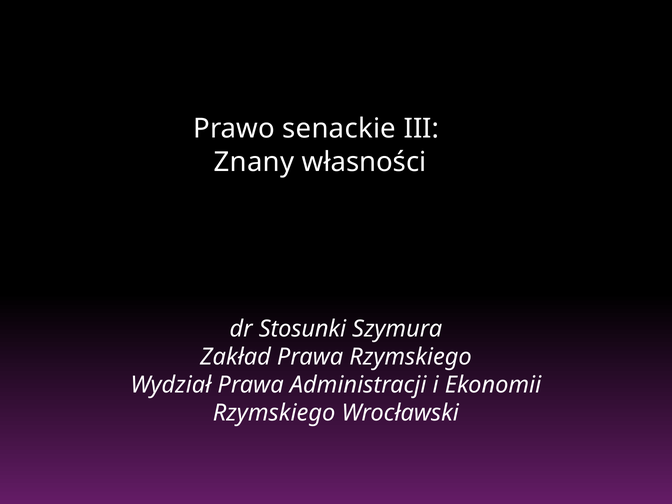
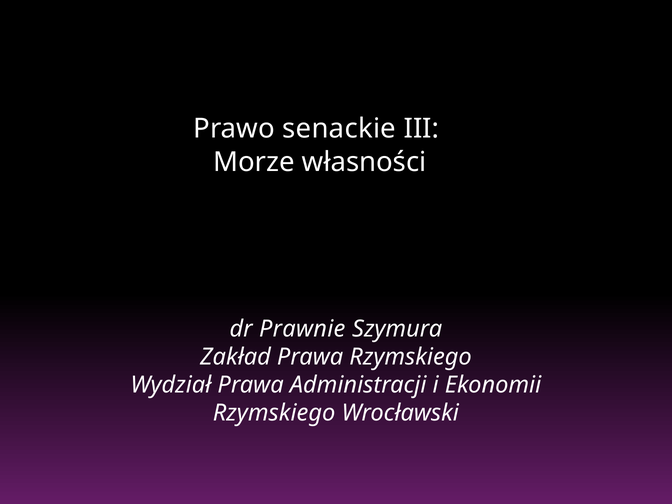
Znany: Znany -> Morze (254, 162)
Stosunki: Stosunki -> Prawnie (302, 329)
